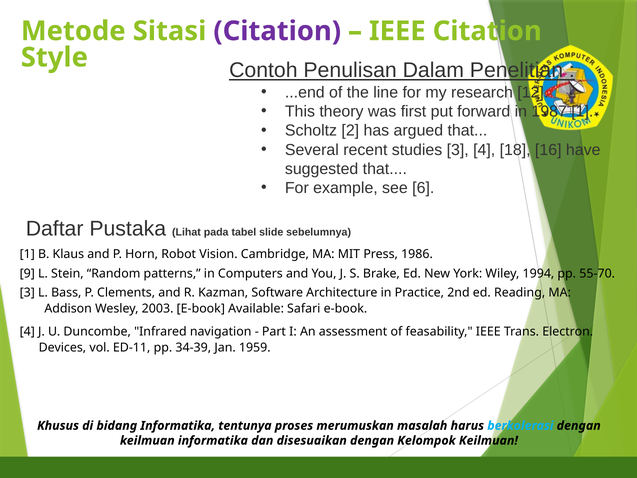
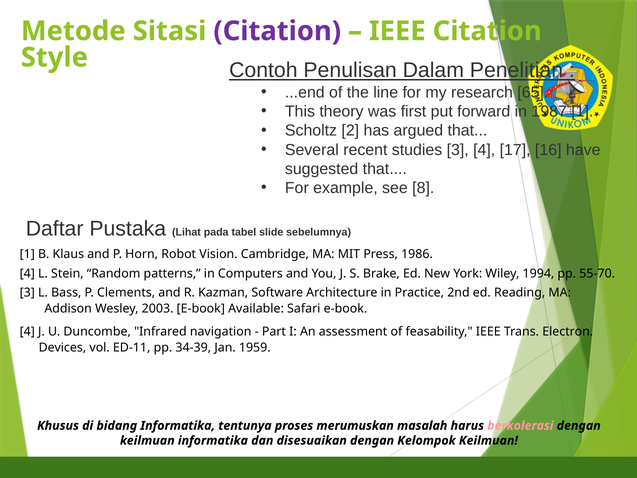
12: 12 -> 65 (533, 92)
18: 18 -> 17 (515, 150)
6: 6 -> 8 (423, 188)
9: 9 -> 4 (27, 274)
berkolerasi colour: light blue -> pink (520, 425)
